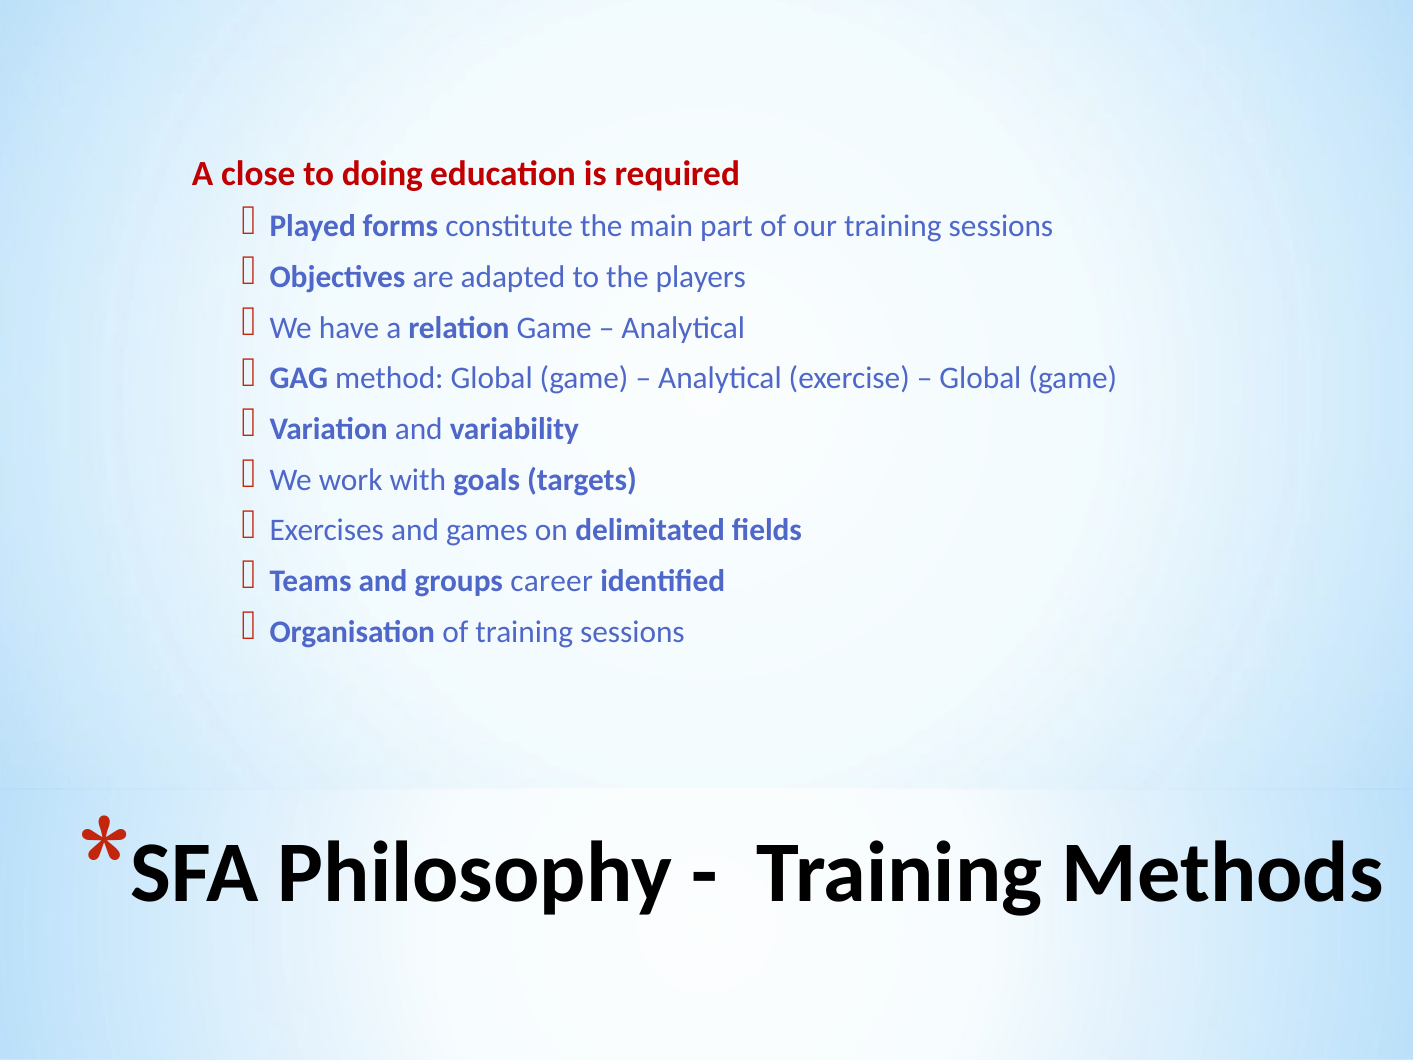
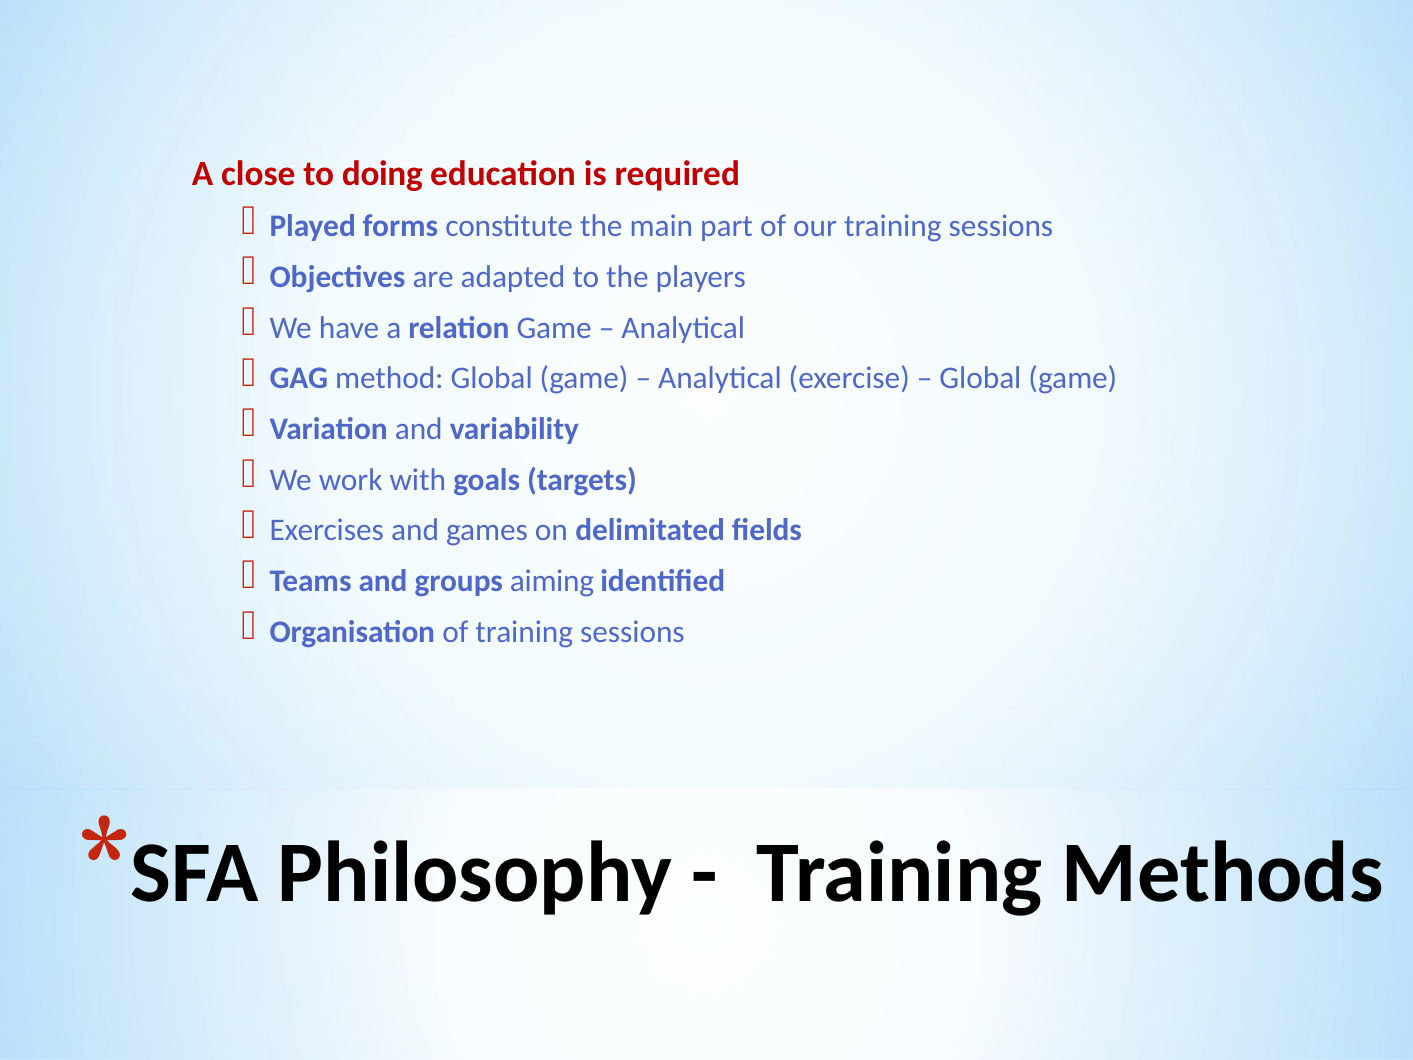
career: career -> aiming (552, 581)
